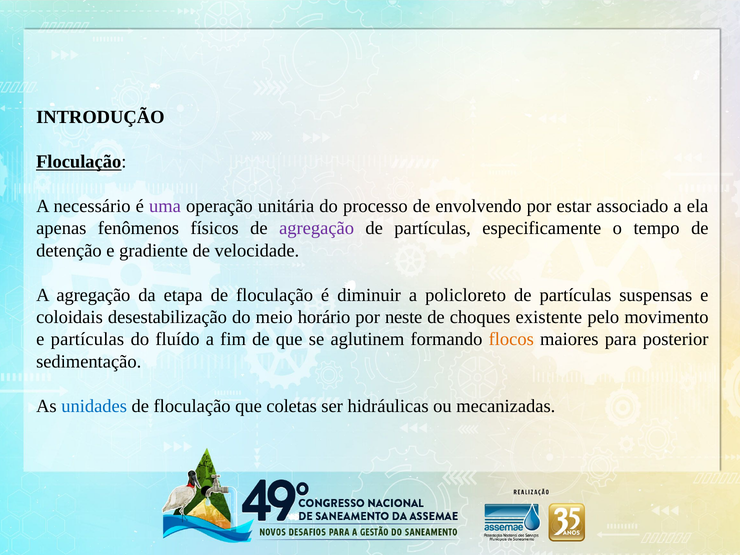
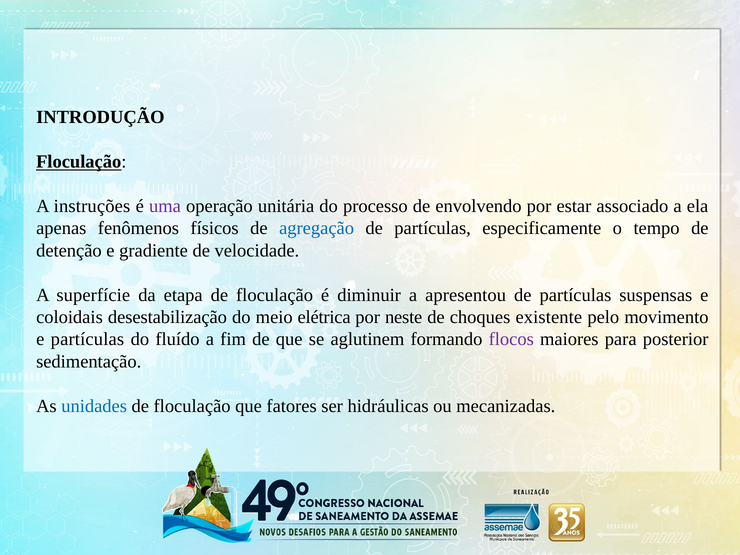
necessário: necessário -> instruções (92, 206)
agregação colour: purple -> blue (317, 228)
A agregação: agregação -> superfície (93, 295)
policloreto: policloreto -> apresentou (466, 295)
horário: horário -> elétrica (324, 317)
flocos colour: orange -> purple (511, 339)
coletas: coletas -> fatores (292, 406)
